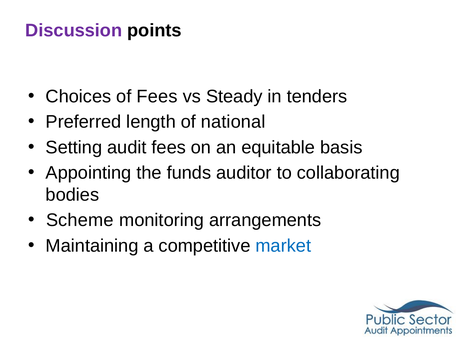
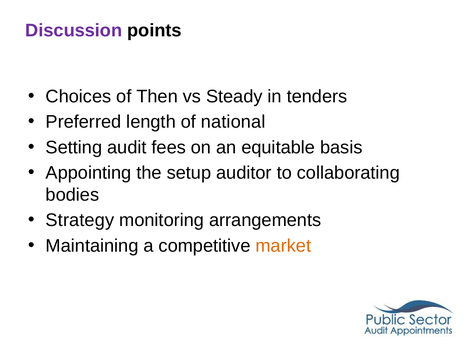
of Fees: Fees -> Then (157, 96)
funds: funds -> setup (189, 173)
Scheme: Scheme -> Strategy (80, 220)
market colour: blue -> orange (283, 246)
